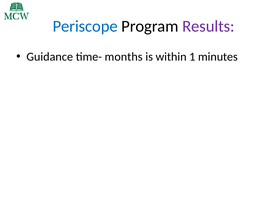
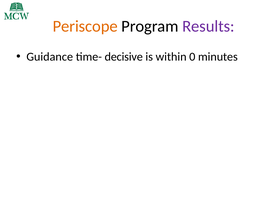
Periscope colour: blue -> orange (85, 26)
months: months -> decisive (124, 57)
1: 1 -> 0 (192, 57)
